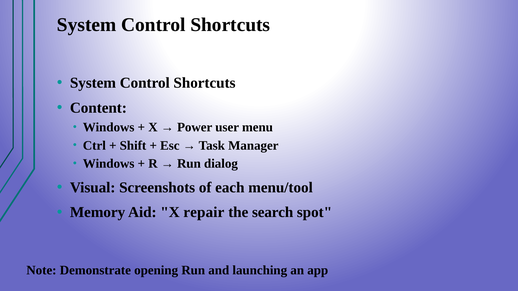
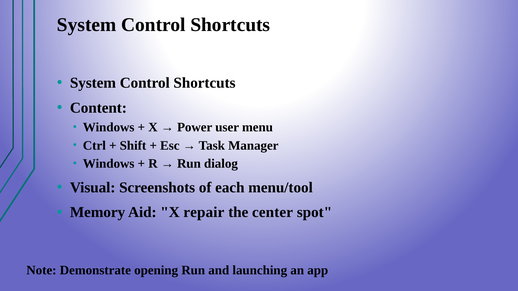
search: search -> center (273, 213)
